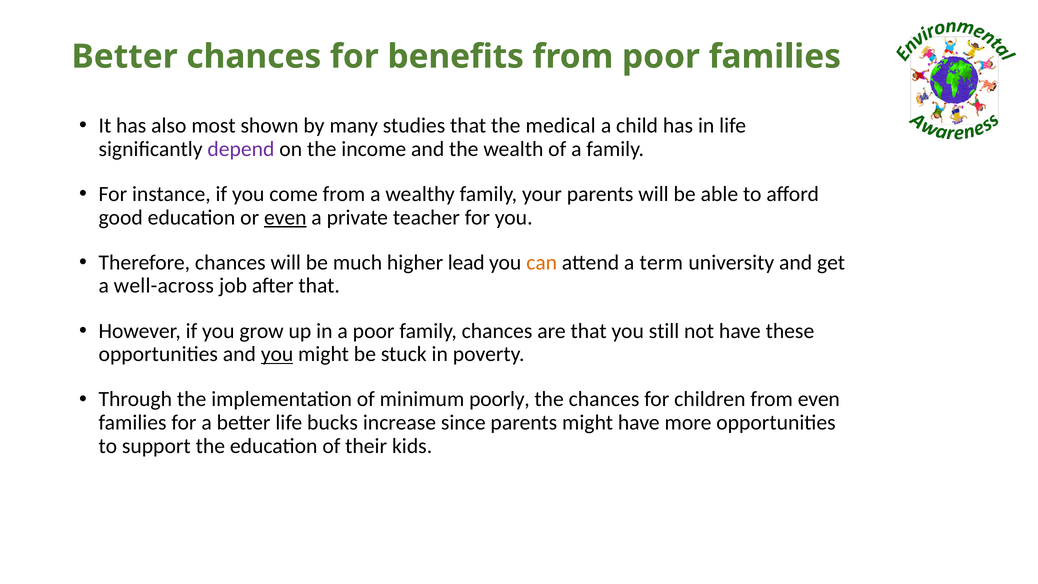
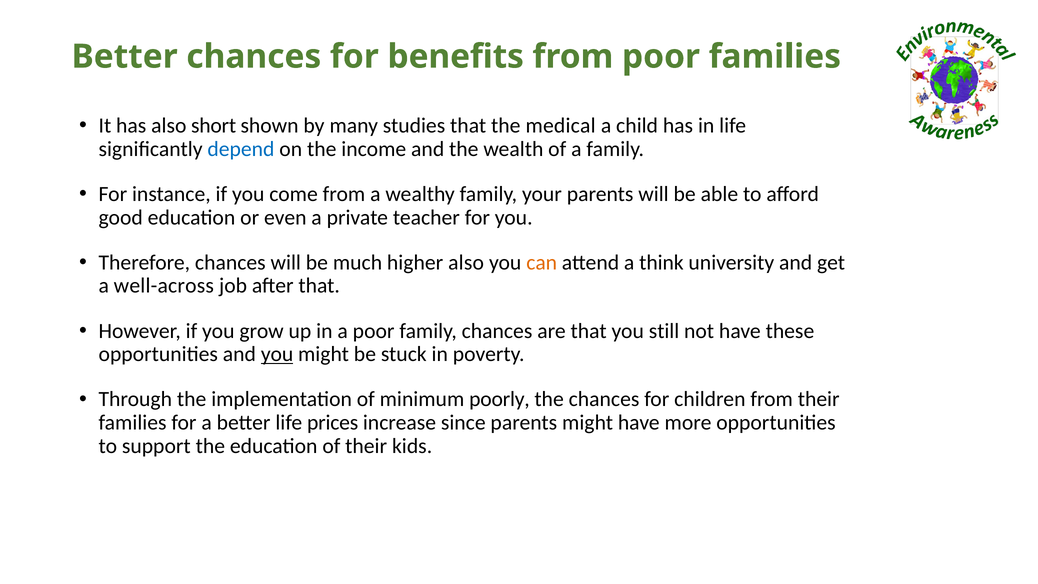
most: most -> short (214, 126)
depend colour: purple -> blue (241, 149)
even underline: present -> none (285, 217)
higher lead: lead -> also (466, 262)
term: term -> think (661, 262)
from even: even -> their (819, 399)
bucks: bucks -> prices (333, 423)
